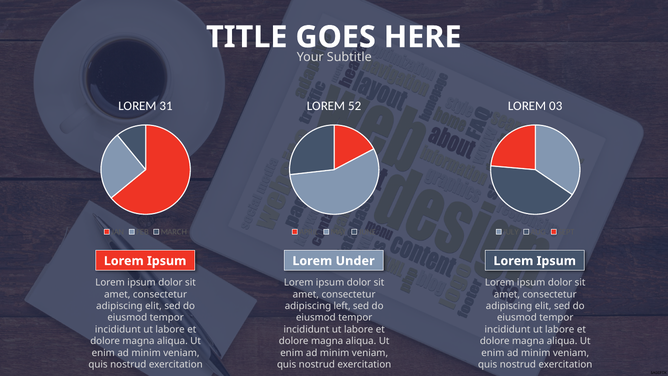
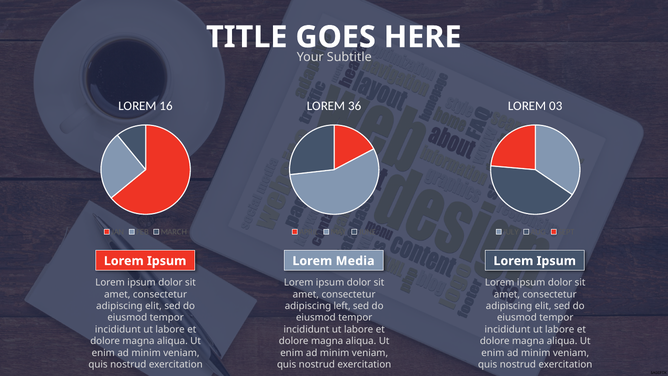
31: 31 -> 16 (166, 106)
52: 52 -> 36 (355, 106)
Under: Under -> Media (355, 261)
